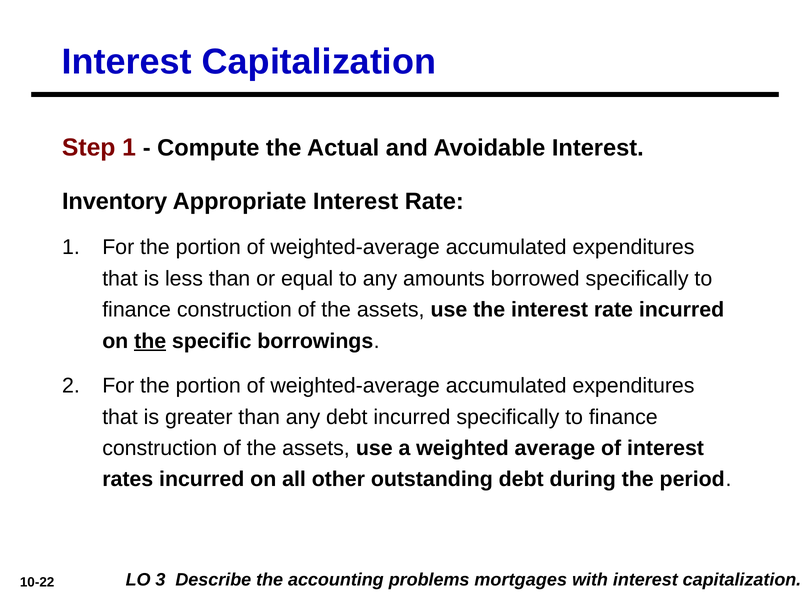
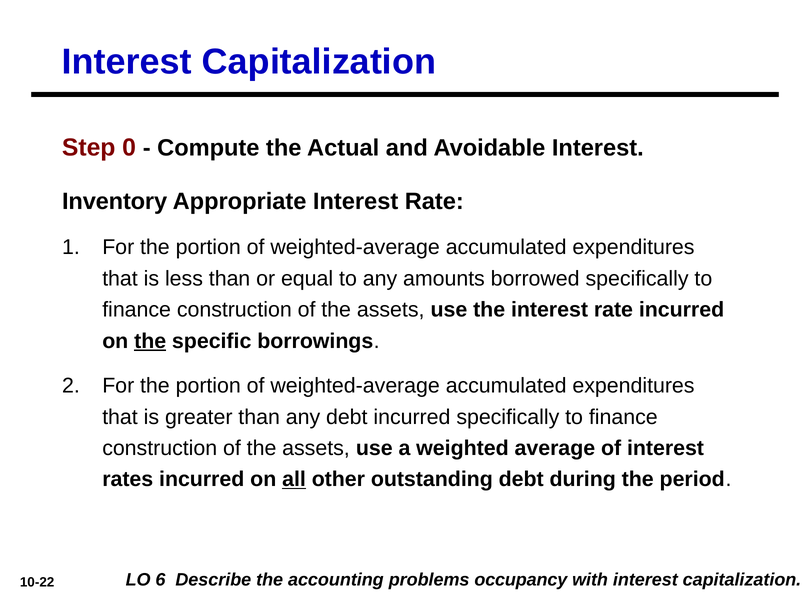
Step 1: 1 -> 0 (129, 148)
all underline: none -> present (294, 480)
3: 3 -> 6 (160, 580)
mortgages: mortgages -> occupancy (521, 580)
